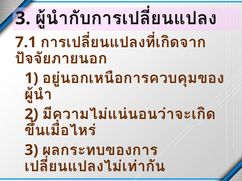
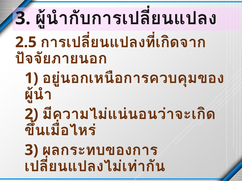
7.1: 7.1 -> 2.5 (26, 42)
